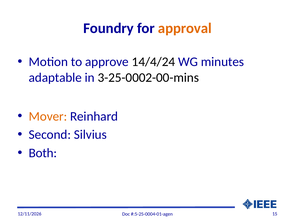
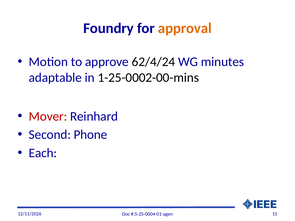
14/4/24: 14/4/24 -> 62/4/24 (153, 62)
3-25-0002-00-mins: 3-25-0002-00-mins -> 1-25-0002-00-mins (148, 78)
Mover colour: orange -> red (48, 116)
Silvius: Silvius -> Phone (90, 135)
Both: Both -> Each (43, 153)
